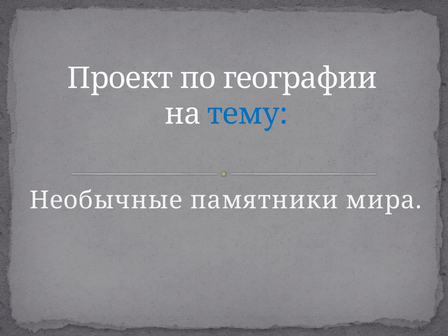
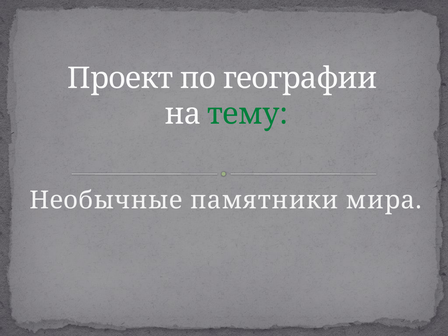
тему colour: blue -> green (247, 114)
